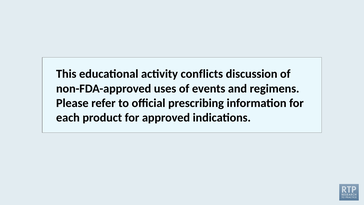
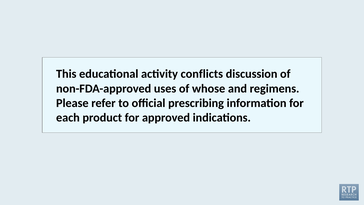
events: events -> whose (209, 88)
